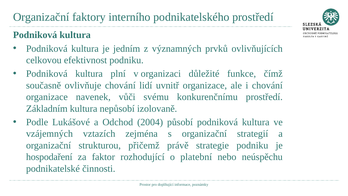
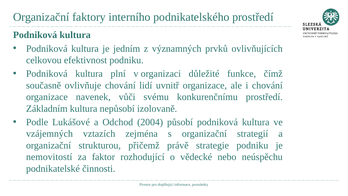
hospodaření: hospodaření -> nemovitostí (49, 157)
platební: platební -> vědecké (196, 157)
